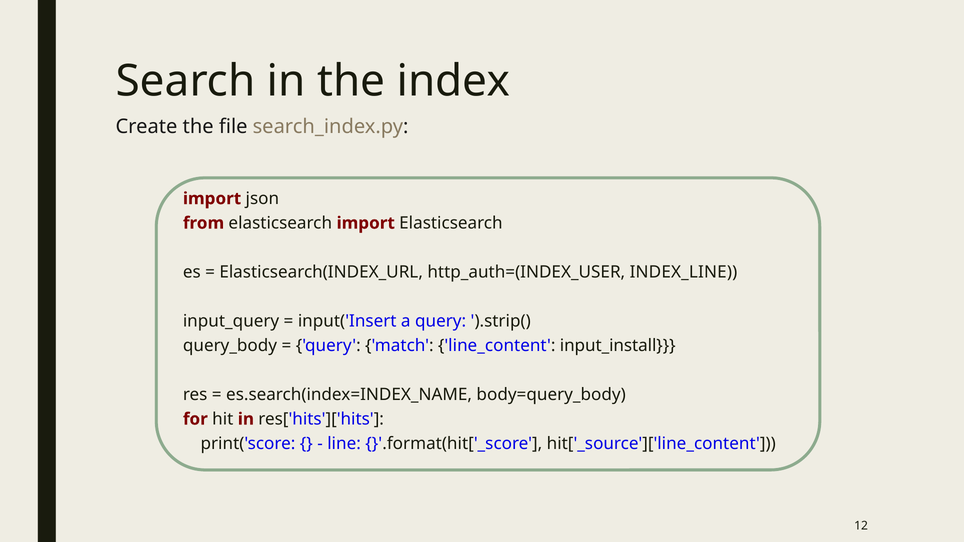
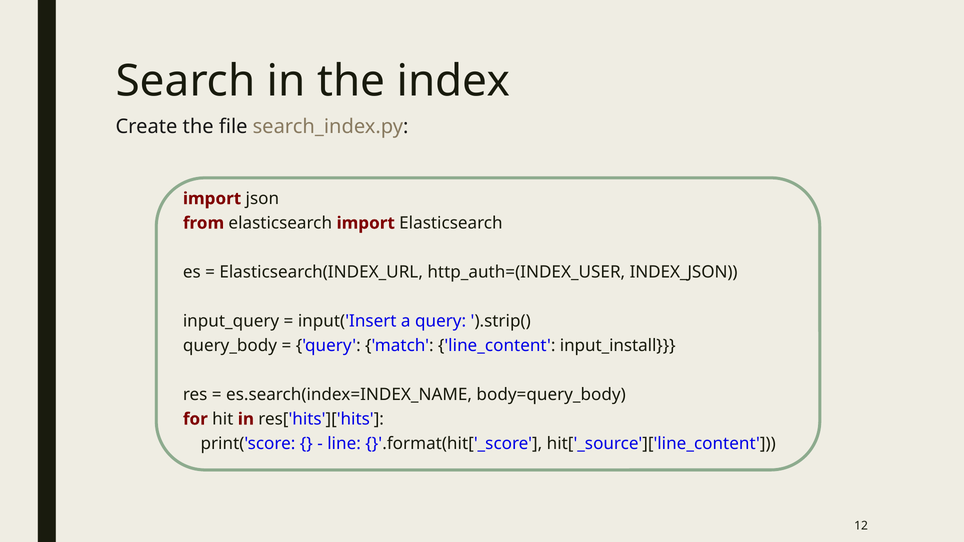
INDEX_LINE: INDEX_LINE -> INDEX_JSON (684, 272)
